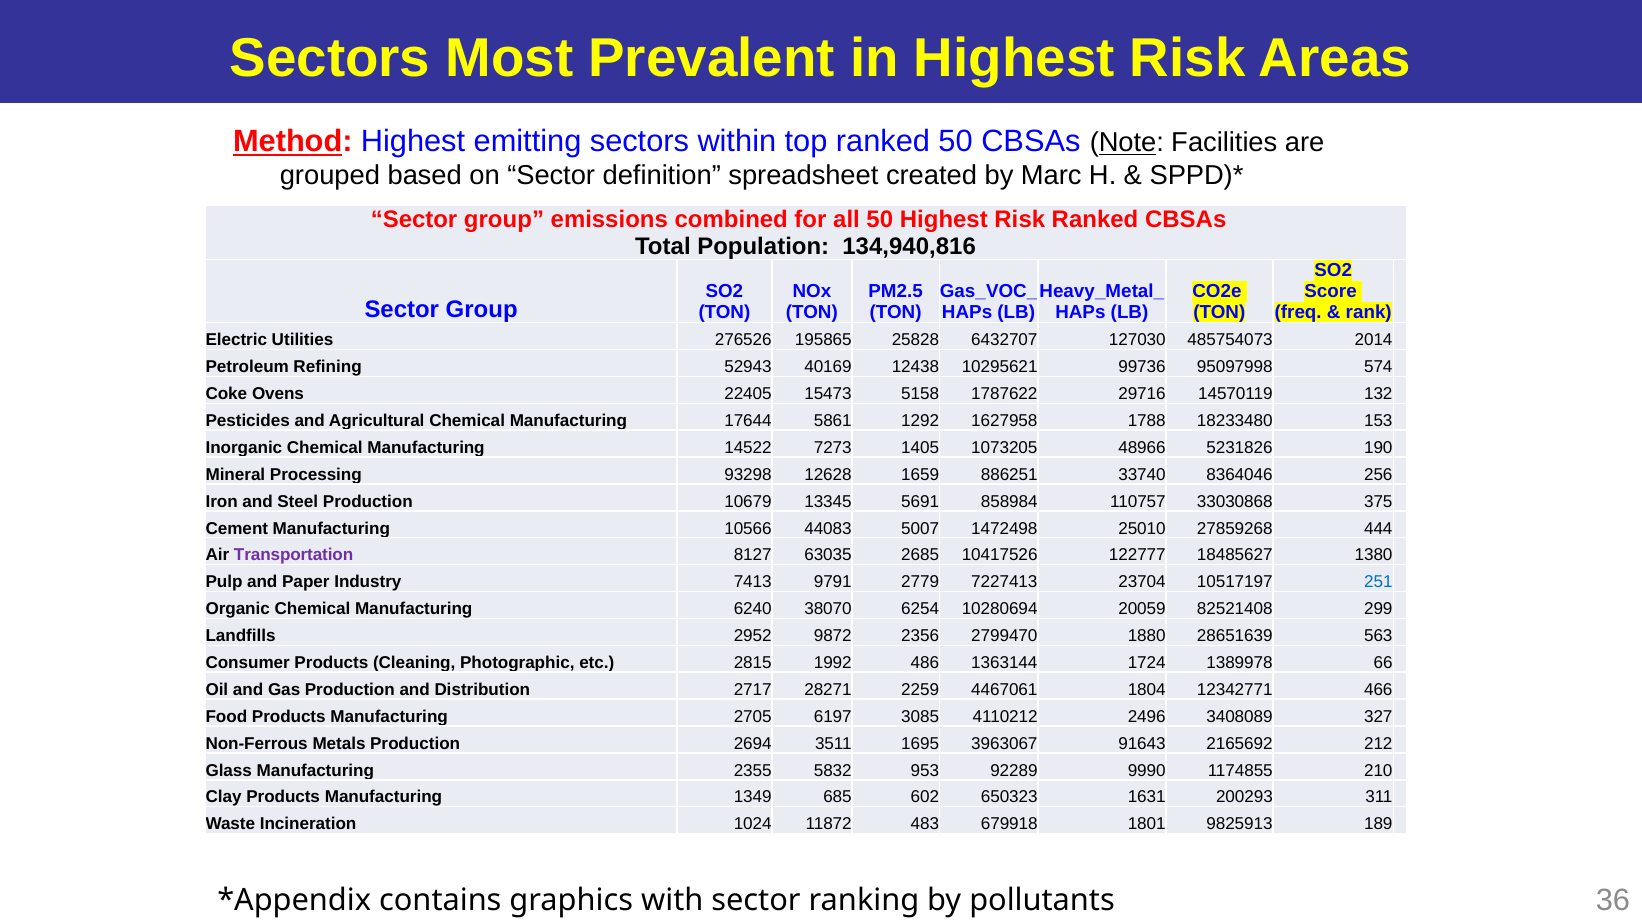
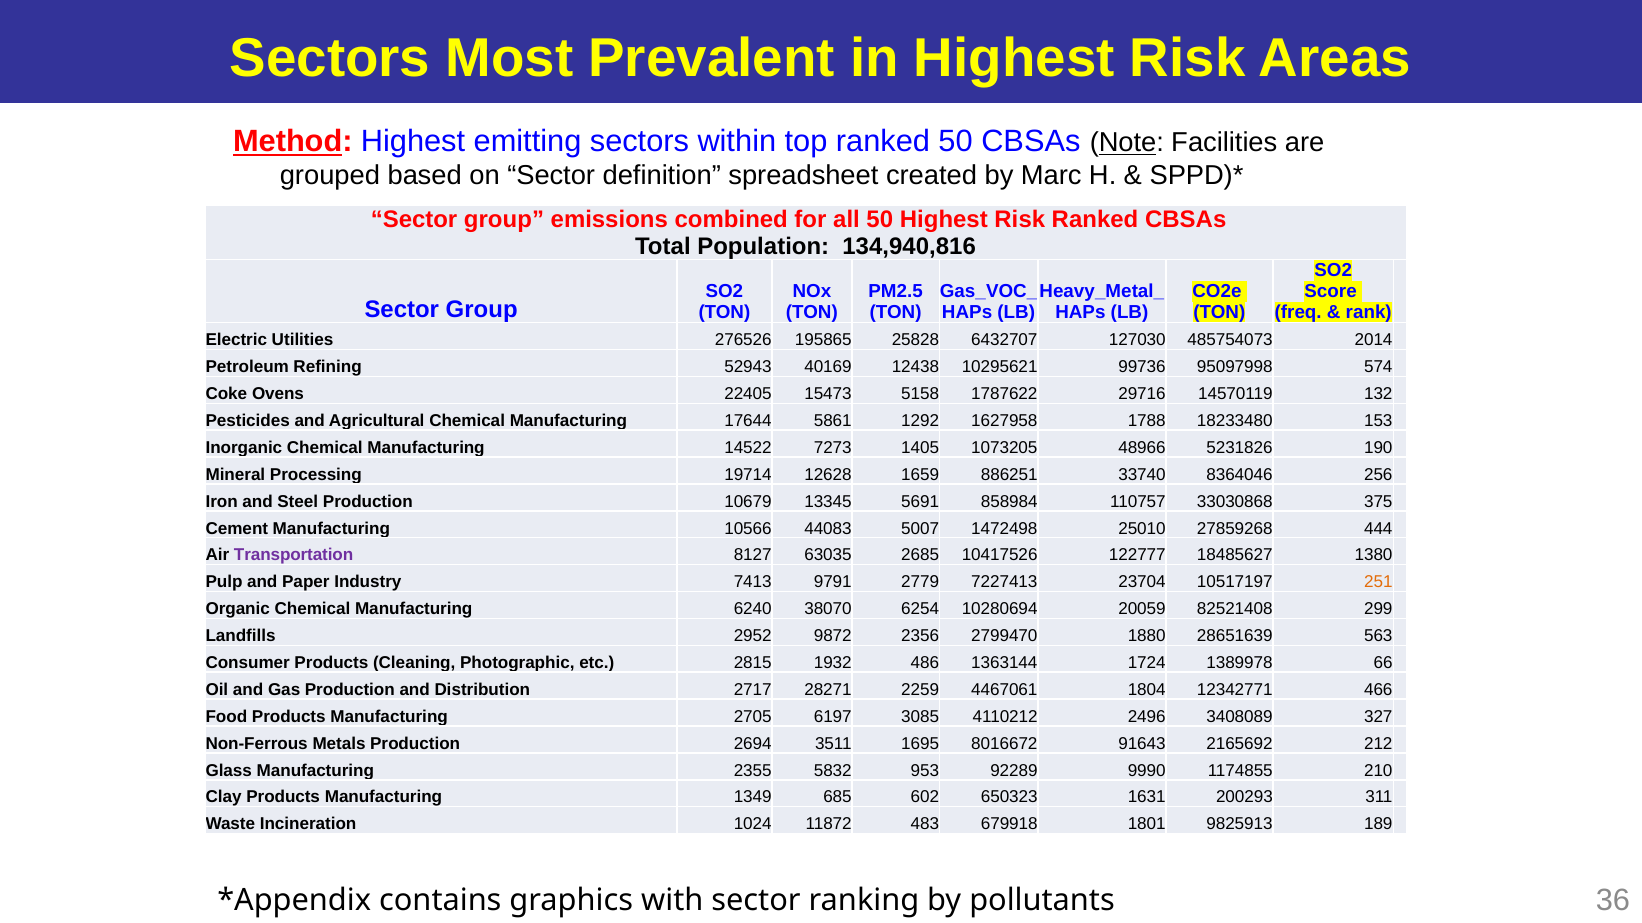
93298: 93298 -> 19714 (748, 475)
251 colour: blue -> orange (1378, 583)
1992: 1992 -> 1932 (833, 663)
3963067: 3963067 -> 8016672 (1004, 744)
